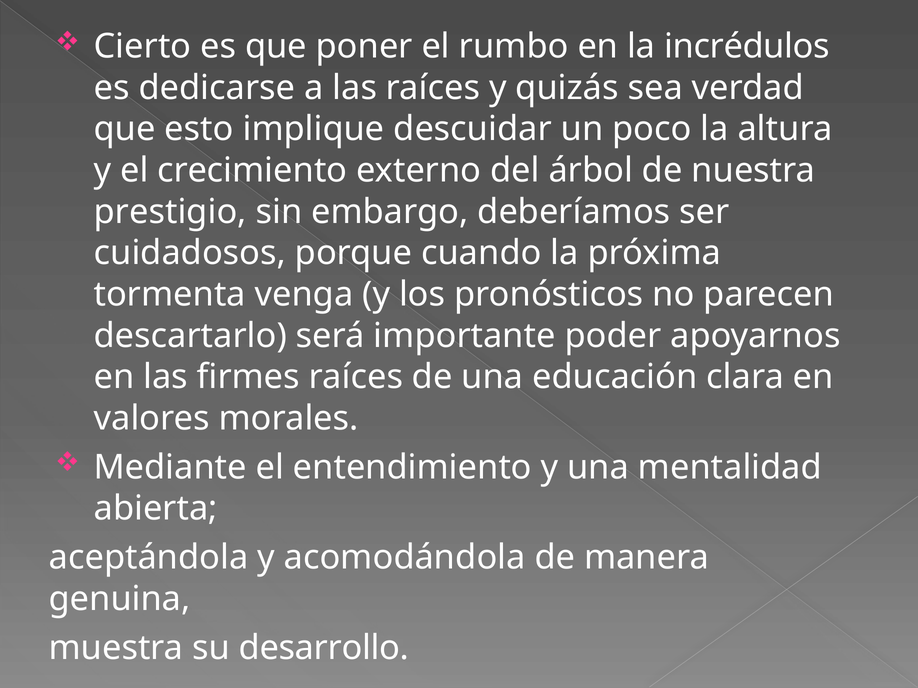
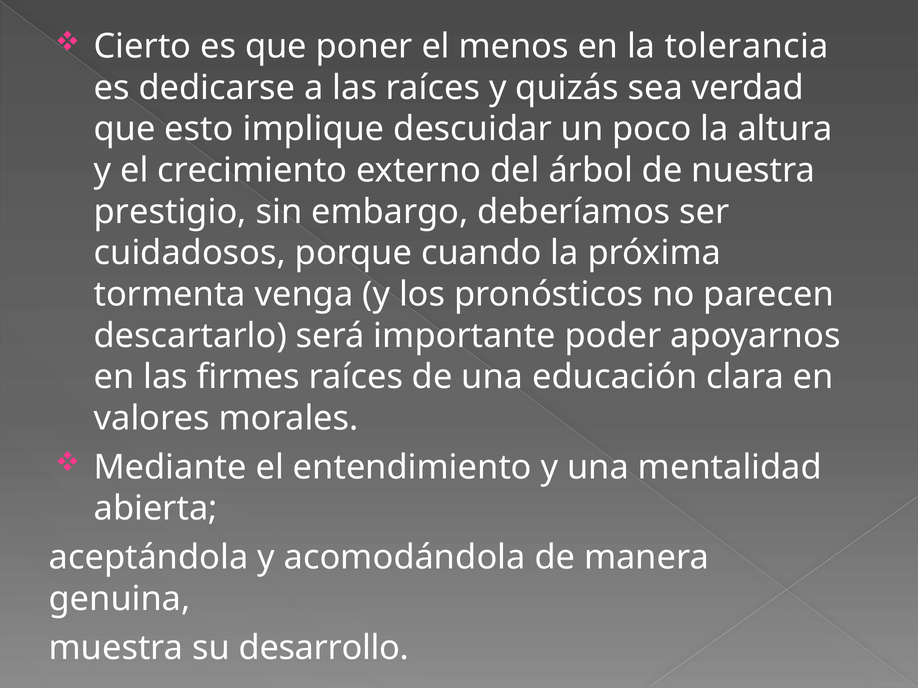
rumbo: rumbo -> menos (514, 47)
incrédulos: incrédulos -> tolerancia (747, 47)
